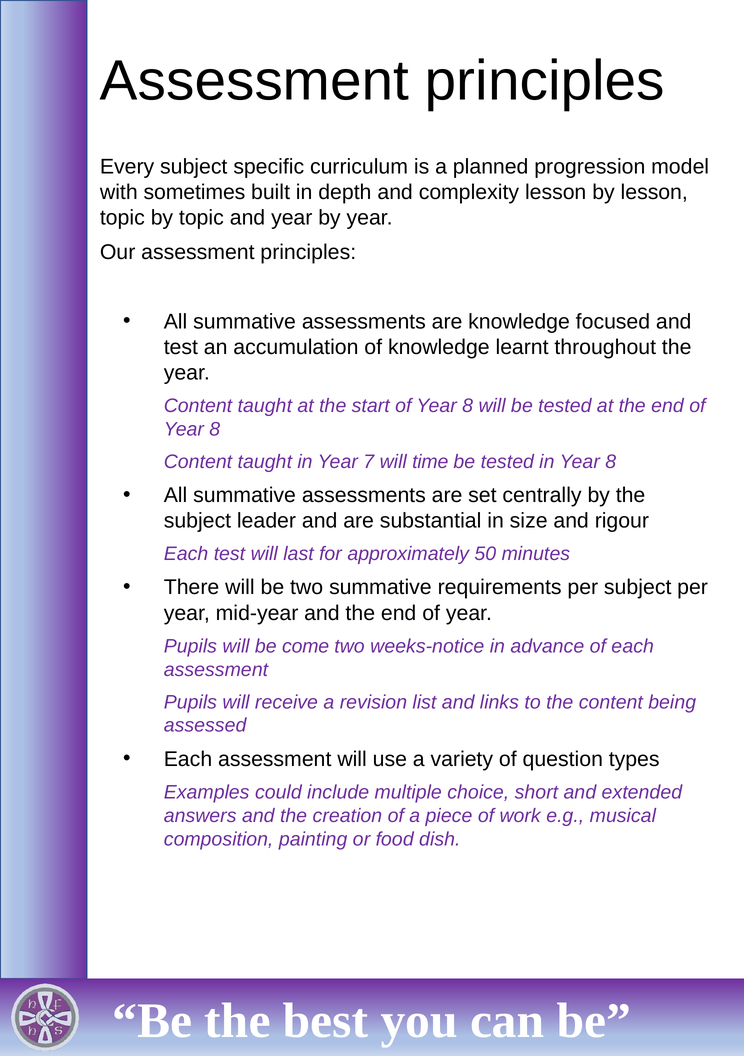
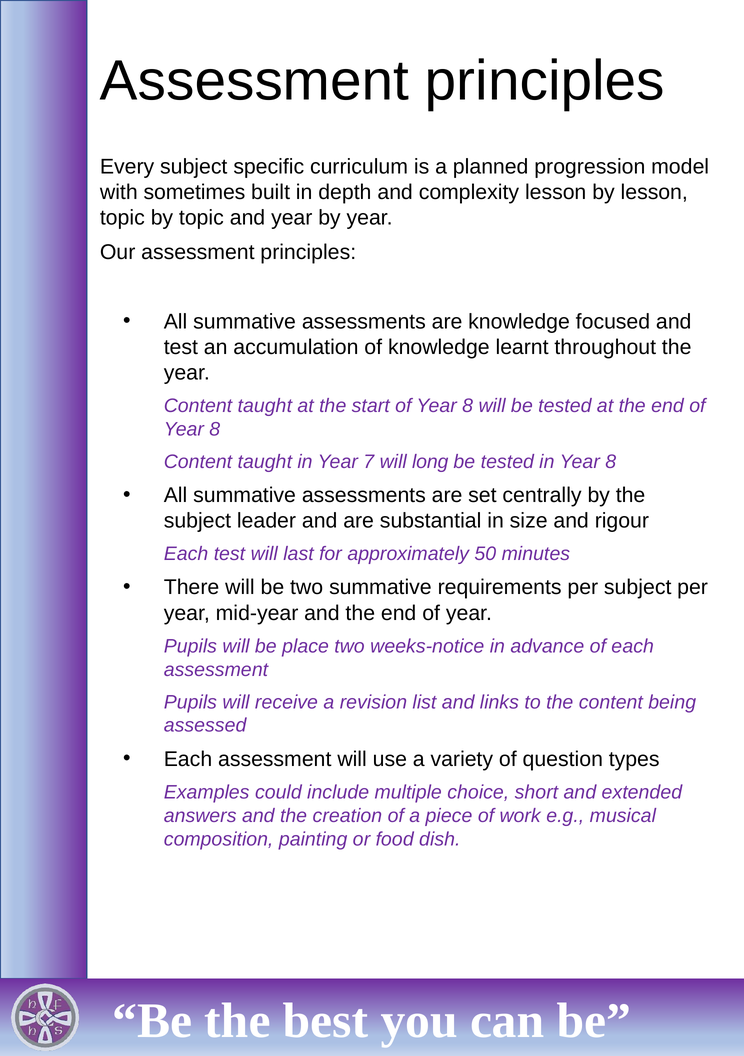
time: time -> long (430, 462)
come: come -> place (306, 646)
